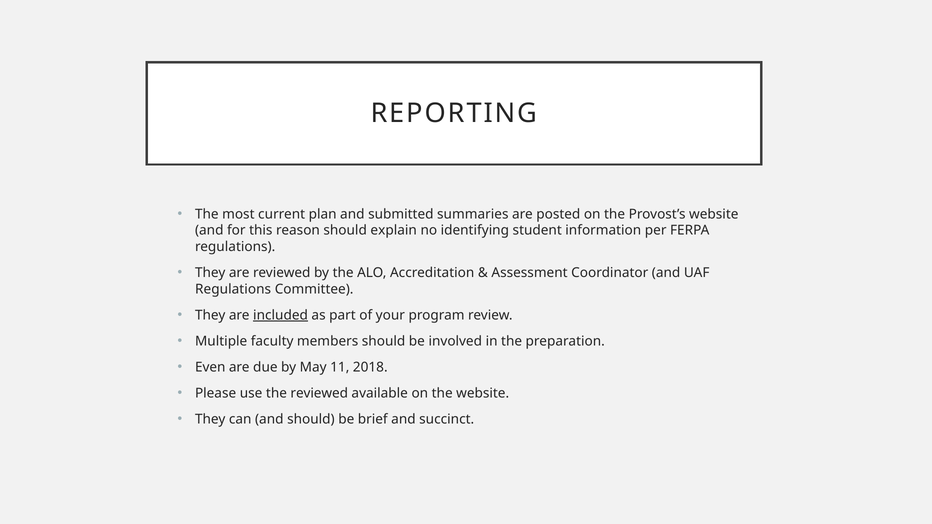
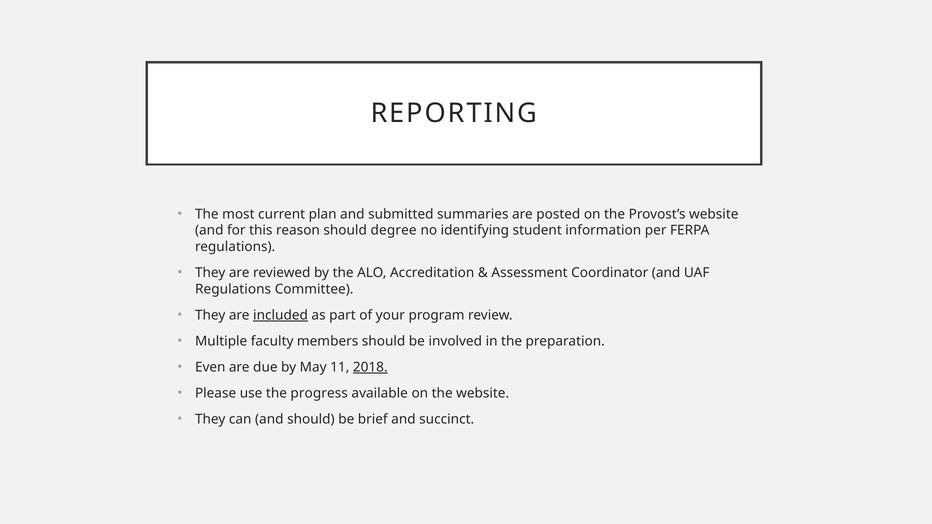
explain: explain -> degree (394, 231)
2018 underline: none -> present (370, 367)
the reviewed: reviewed -> progress (319, 393)
